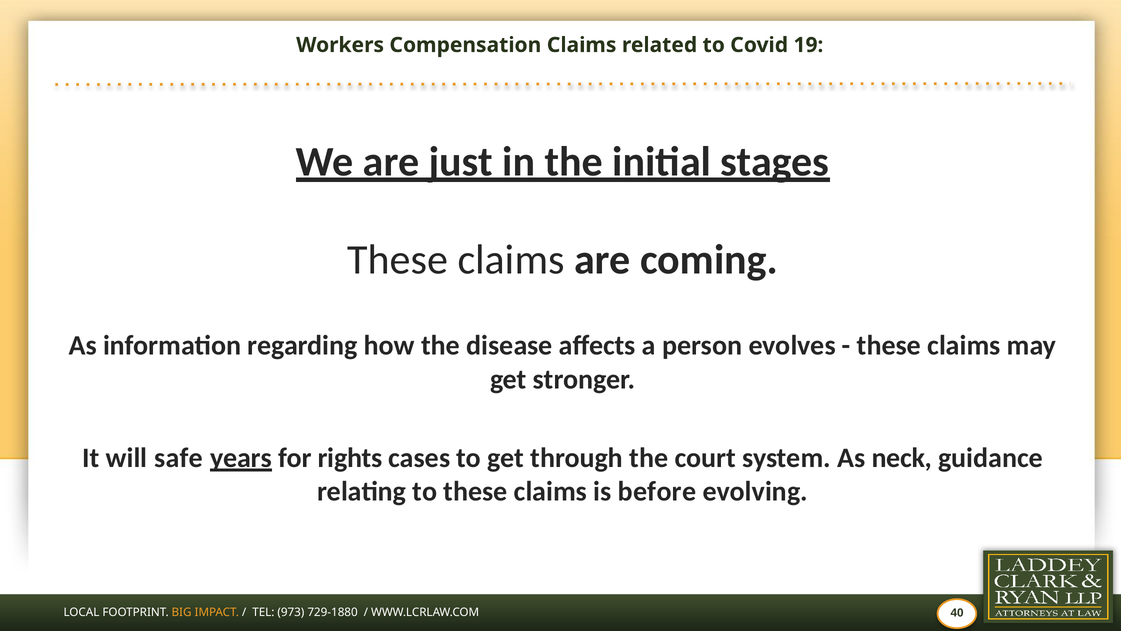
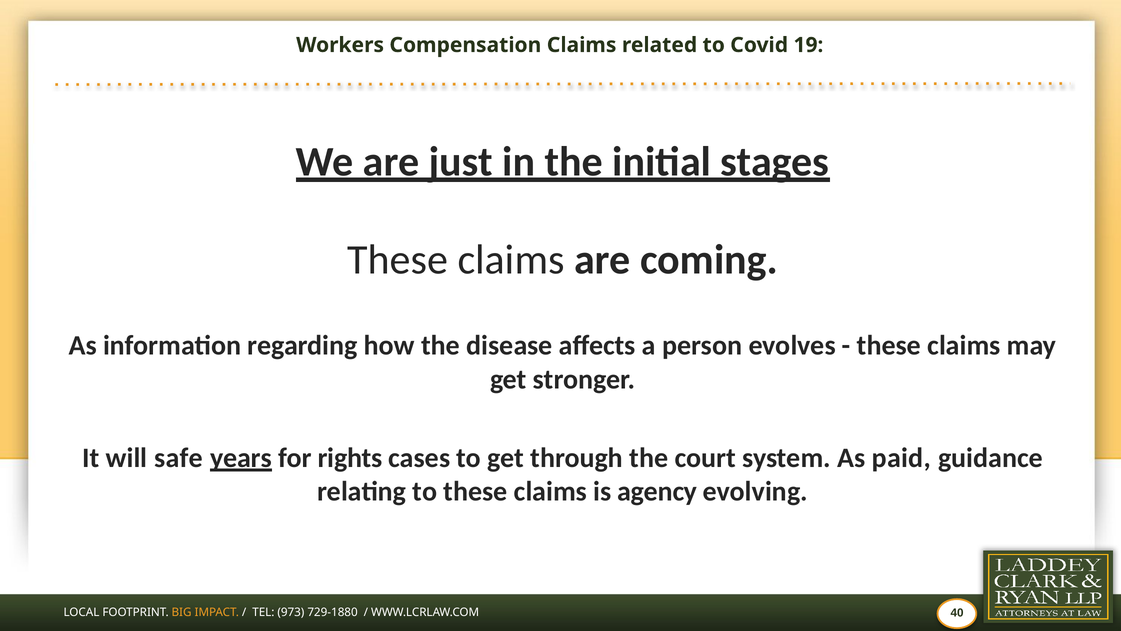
neck: neck -> paid (901, 458)
before: before -> agency (657, 491)
